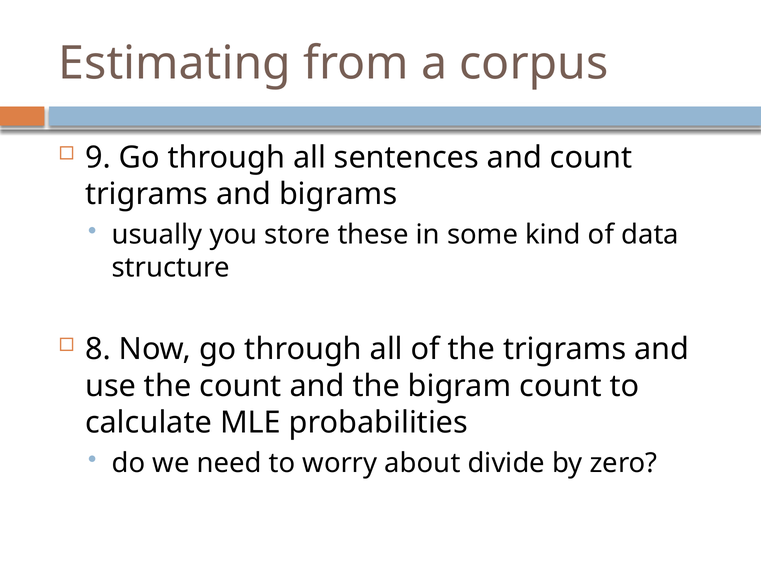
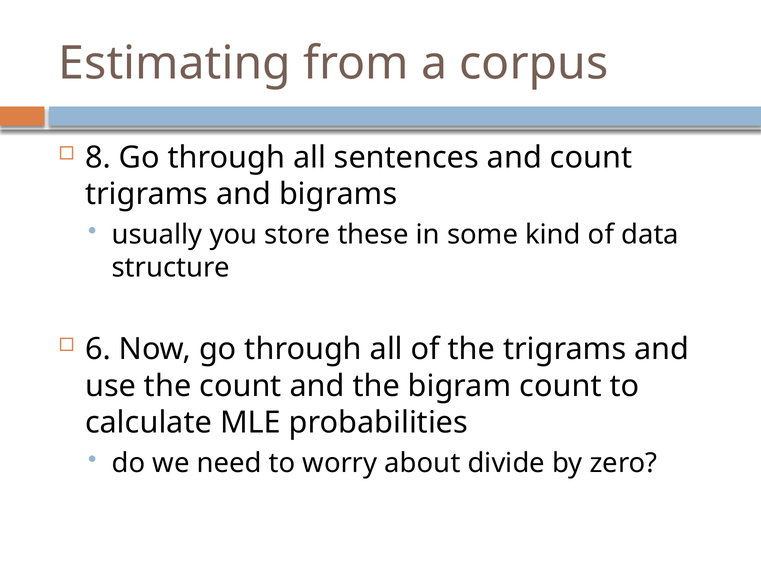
9: 9 -> 8 (98, 157)
8: 8 -> 6 (98, 349)
